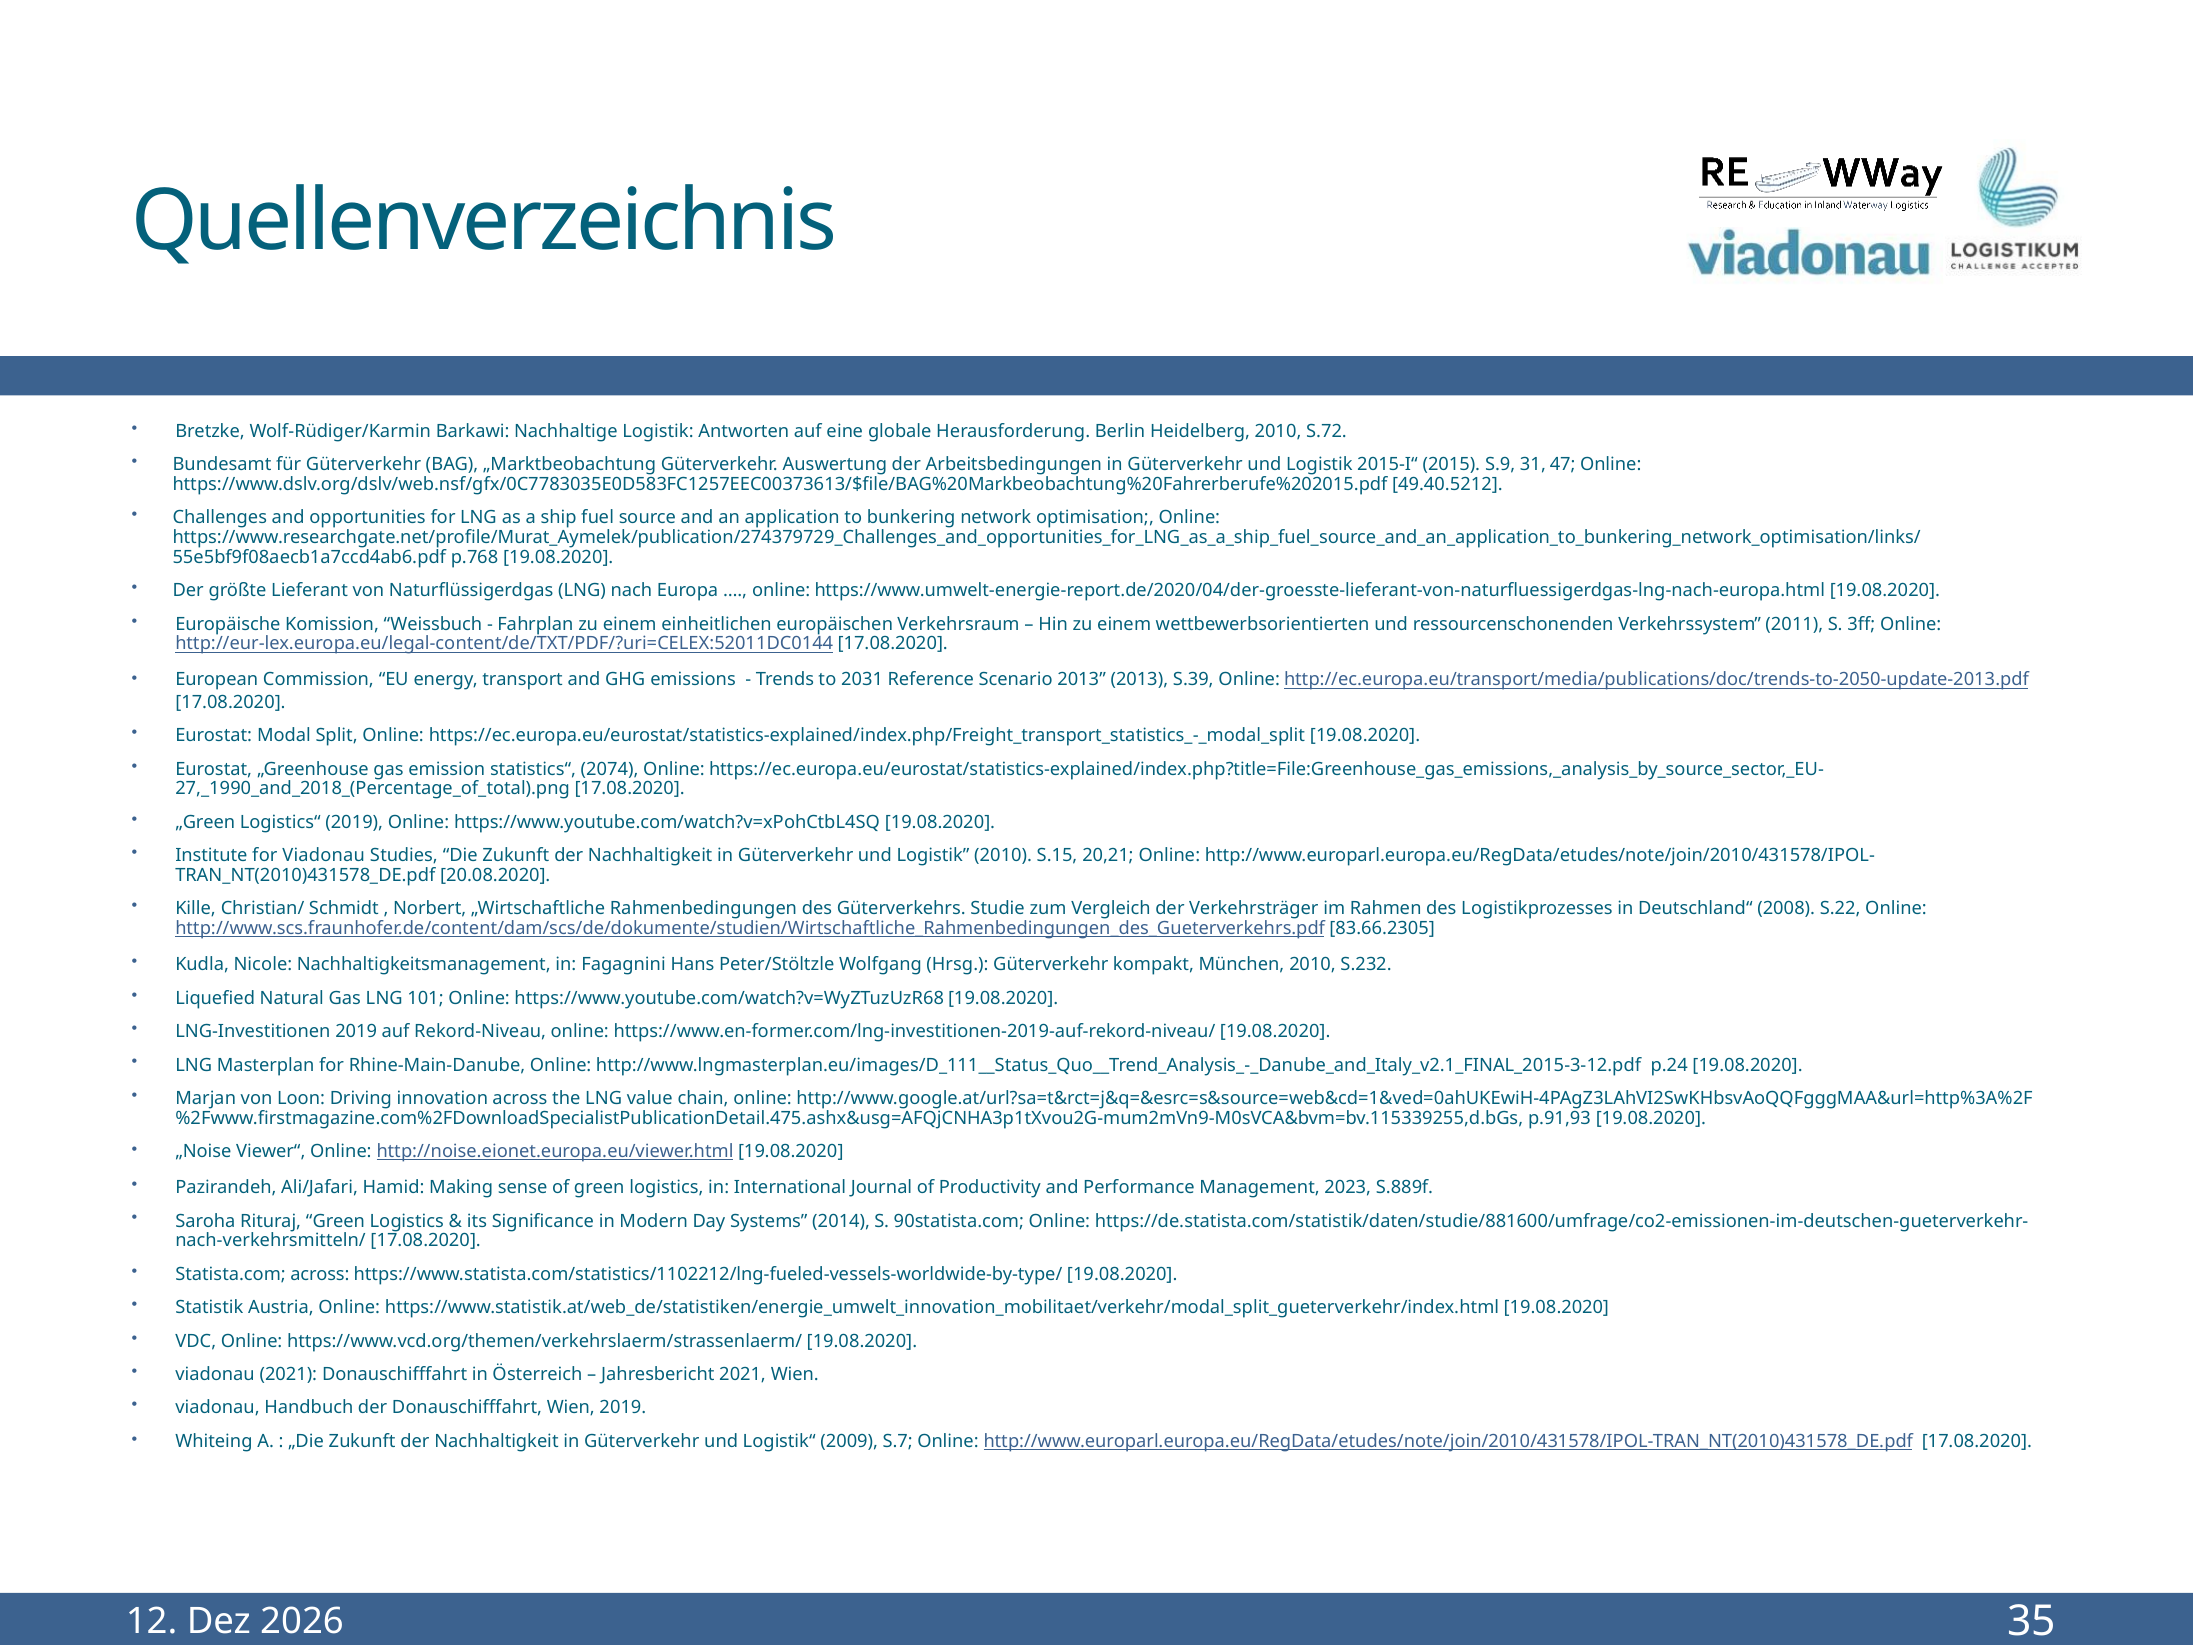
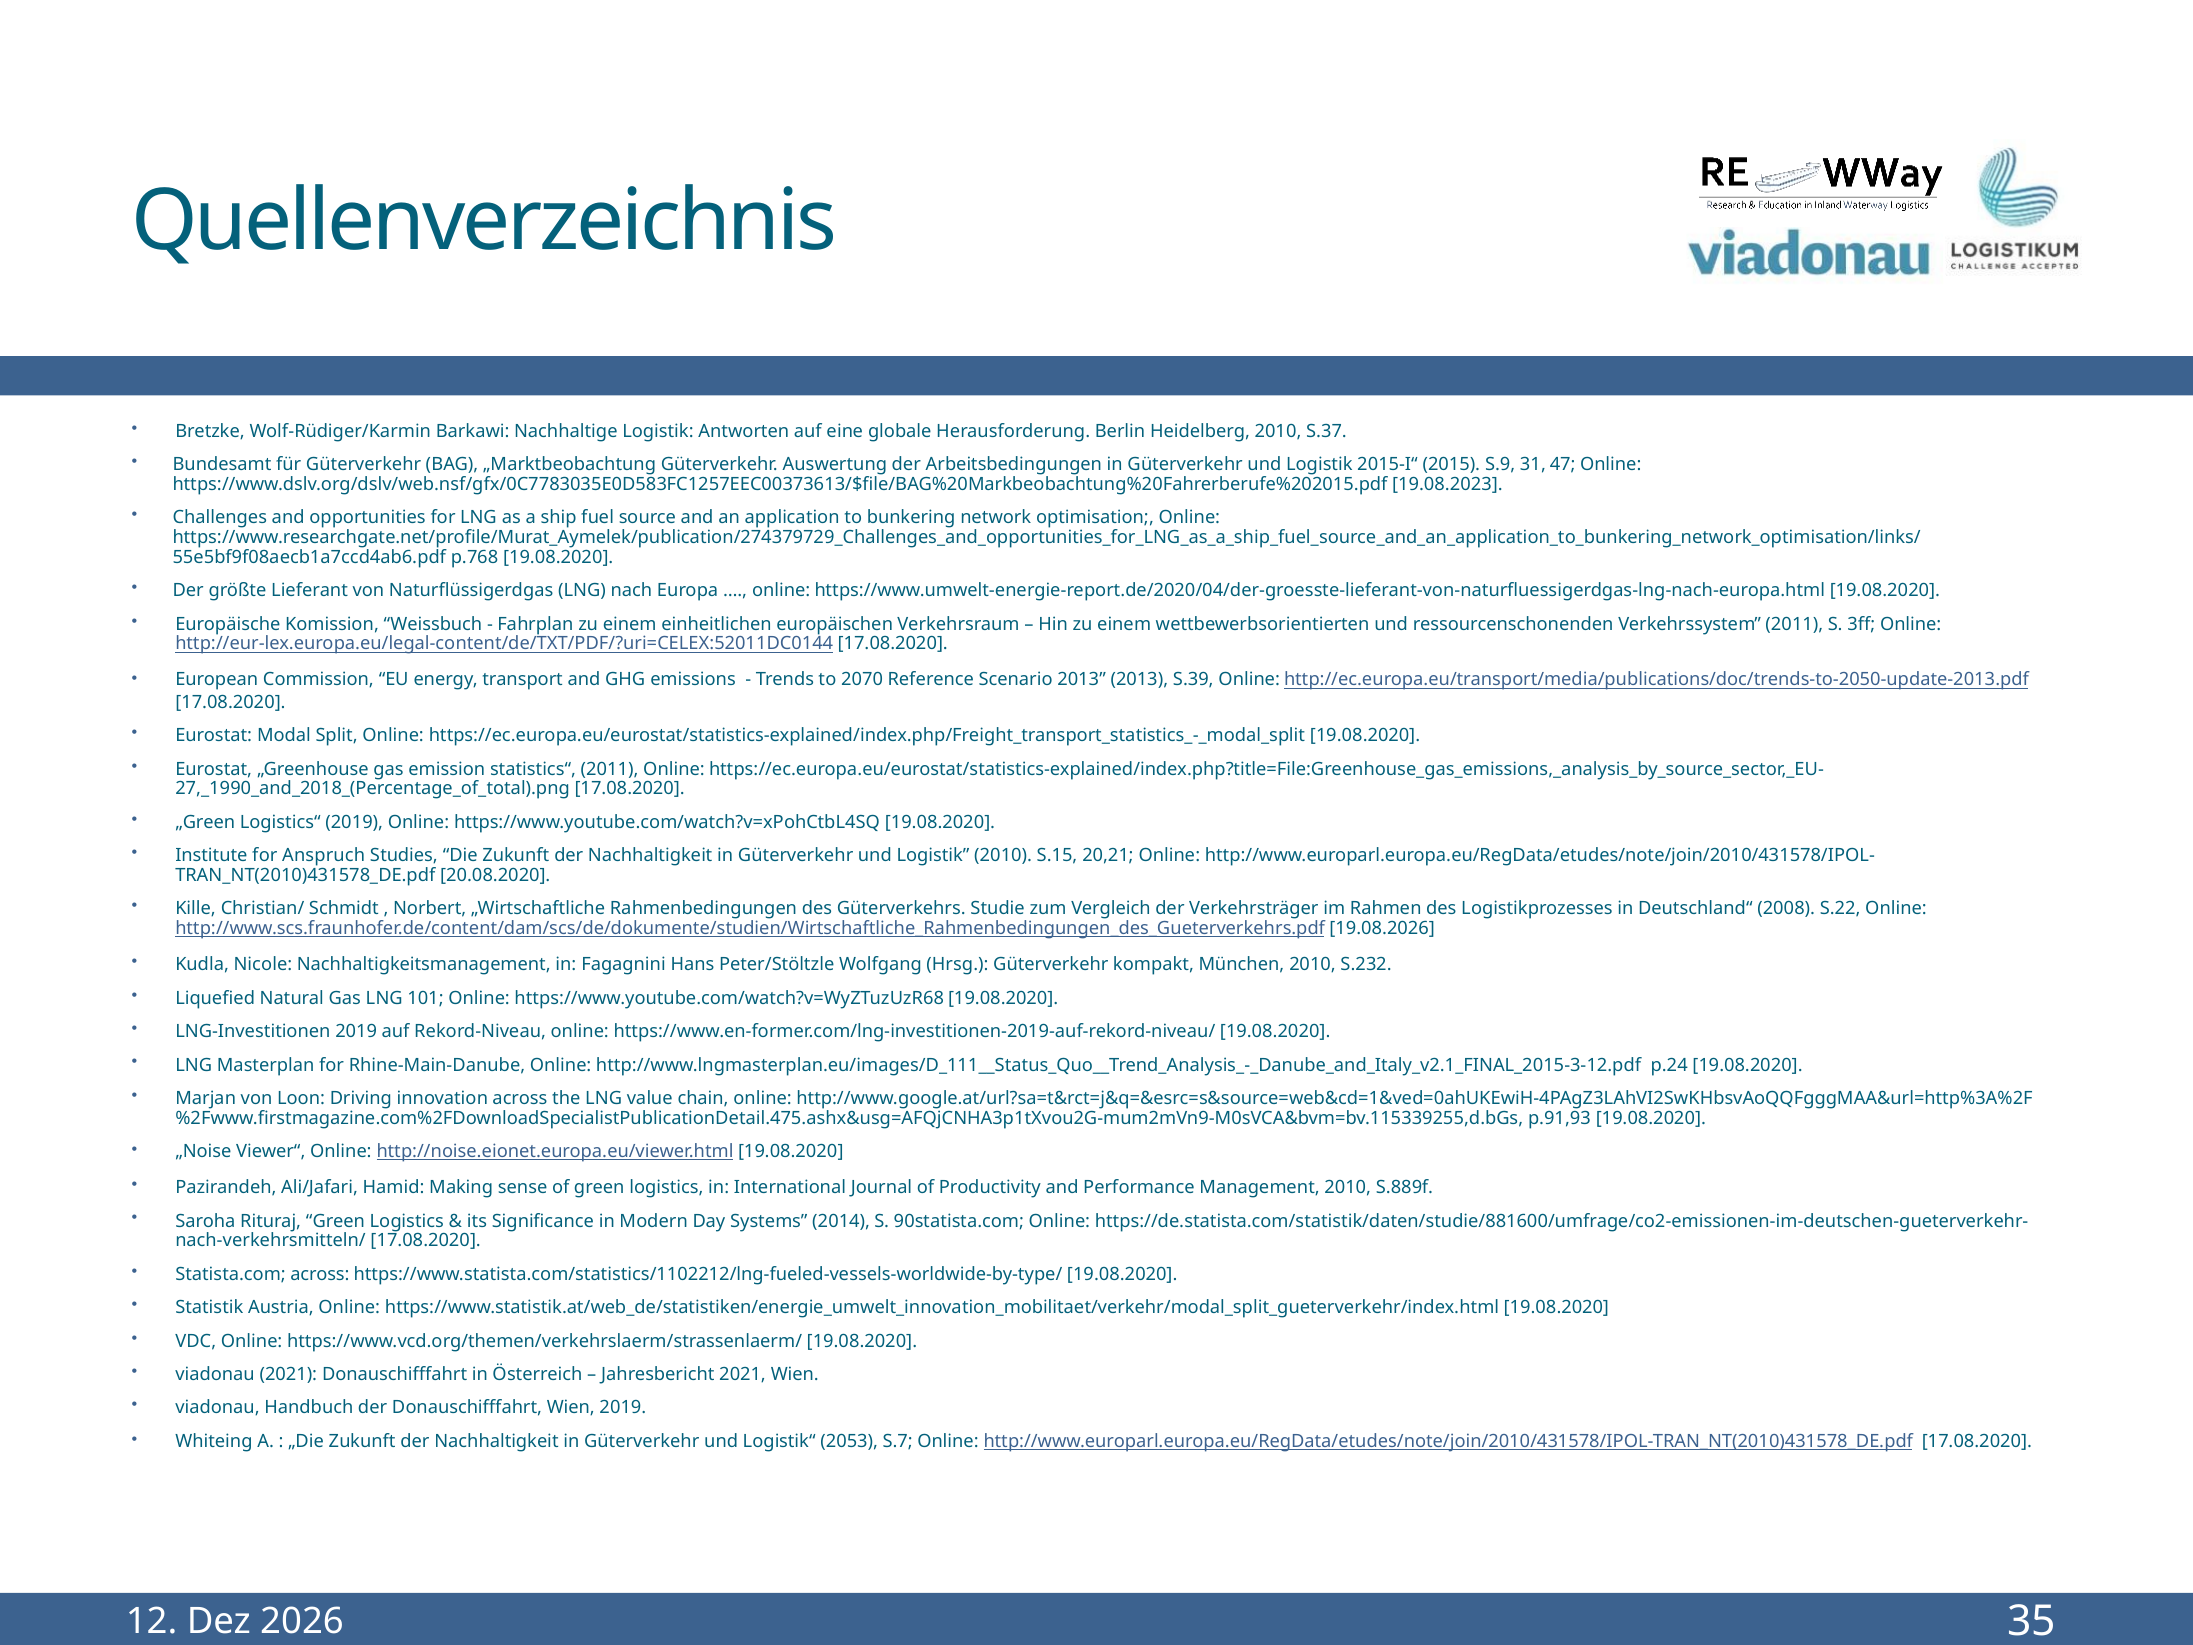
S.72: S.72 -> S.37 (1327, 431)
49.40.5212: 49.40.5212 -> 19.08.2023 (1447, 484)
2031: 2031 -> 2070 (862, 680)
statistics“ 2074: 2074 -> 2011 (610, 769)
for Viadonau: Viadonau -> Anspruch (324, 856)
83.66.2305: 83.66.2305 -> 19.08.2026 (1382, 929)
Management 2023: 2023 -> 2010 (1348, 1187)
2009: 2009 -> 2053 (849, 1441)
